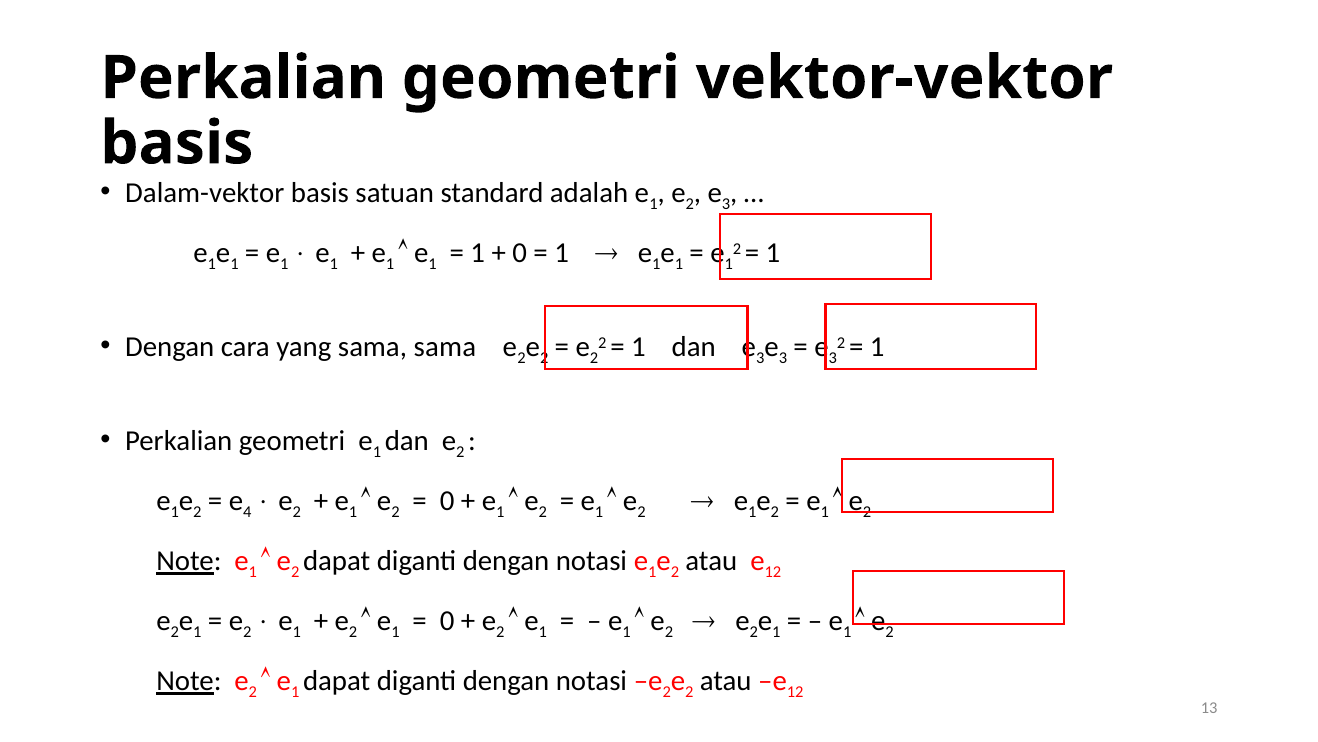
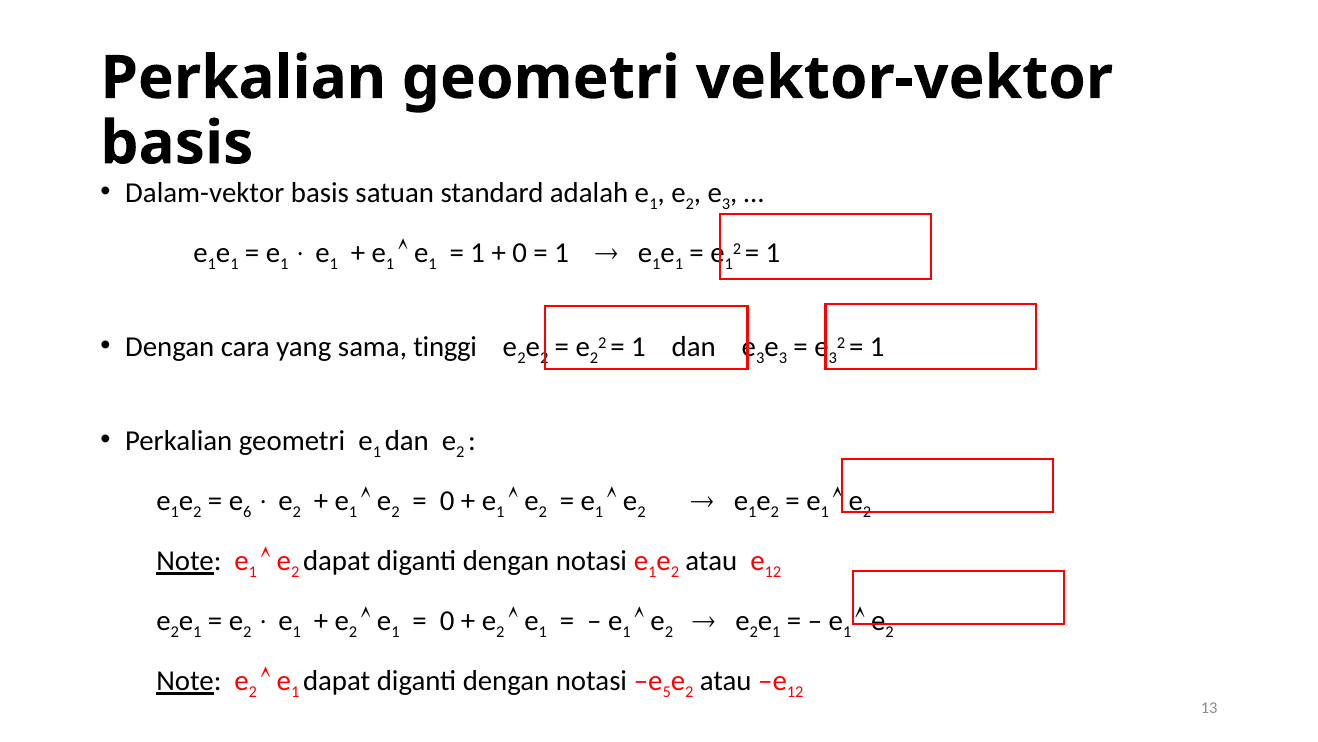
sama sama: sama -> tinggi (445, 347)
4: 4 -> 6 (247, 512)
2: 2 -> 5 (667, 692)
